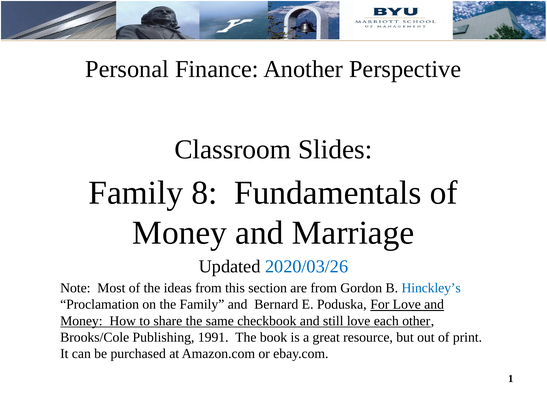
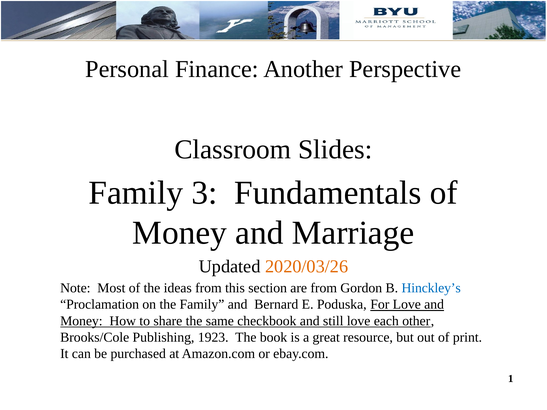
8: 8 -> 3 (204, 193)
2020/03/26 colour: blue -> orange (307, 267)
1991: 1991 -> 1923 (213, 337)
